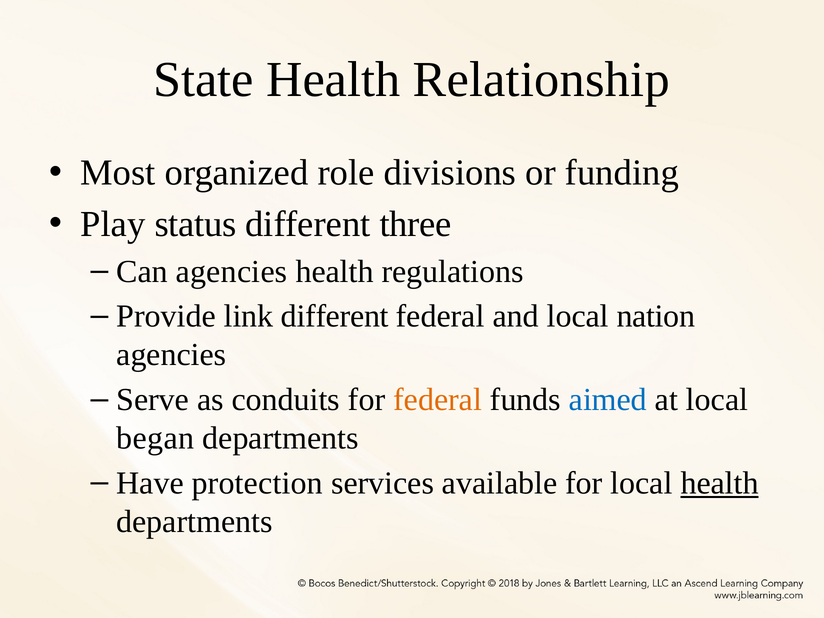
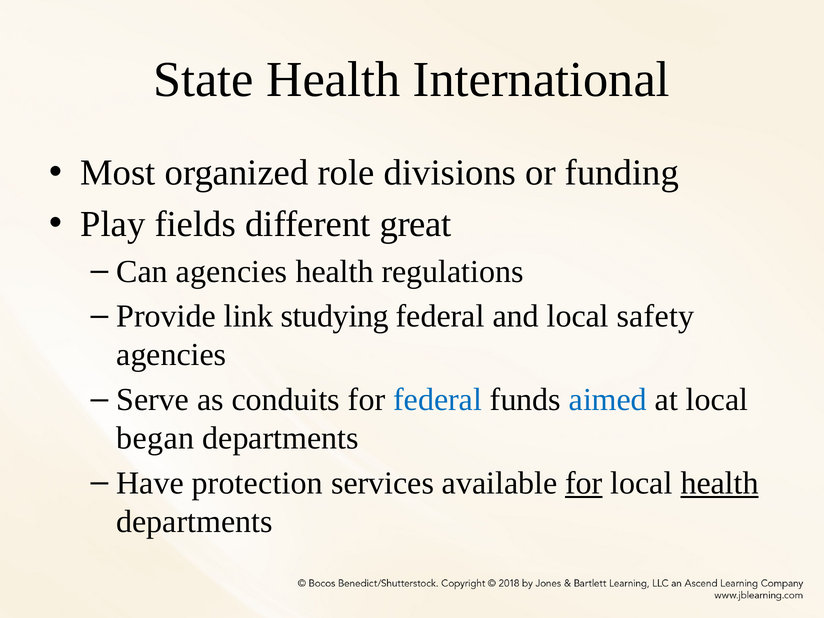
Relationship: Relationship -> International (541, 80)
status: status -> fields (195, 224)
three: three -> great (415, 224)
link different: different -> studying (335, 316)
nation: nation -> safety (656, 316)
federal colour: orange -> blue (438, 400)
for underline: none -> present (584, 483)
